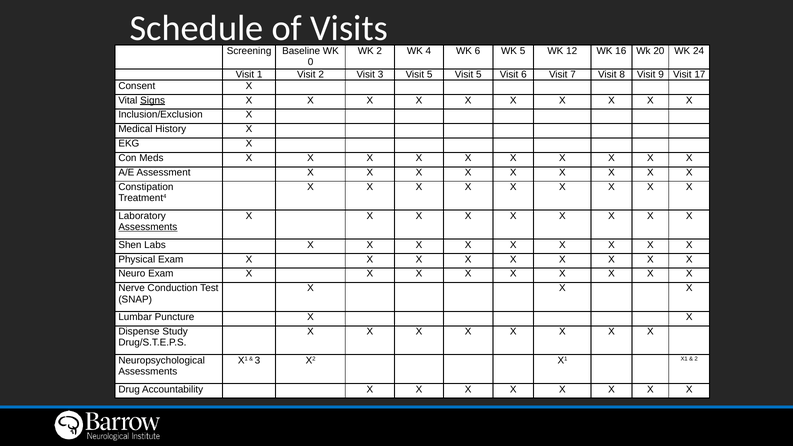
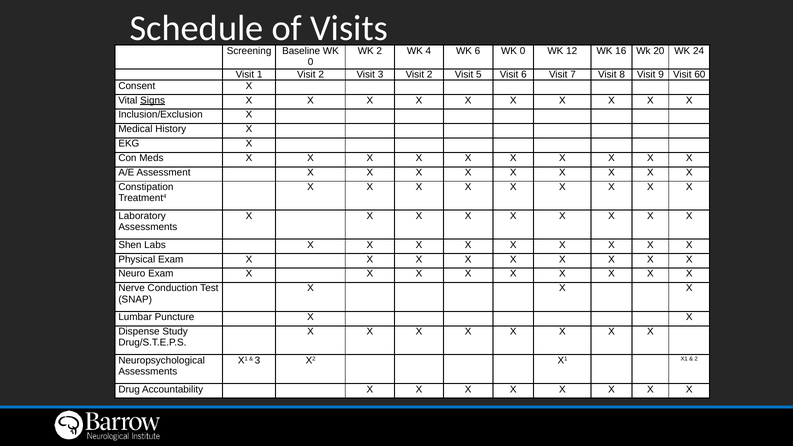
6 WK 5: 5 -> 0 (523, 51)
3 Visit 5: 5 -> 2 (430, 75)
17: 17 -> 60 (700, 75)
Assessments underline: present -> none (148, 227)
